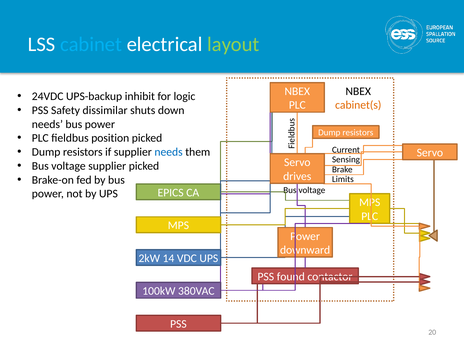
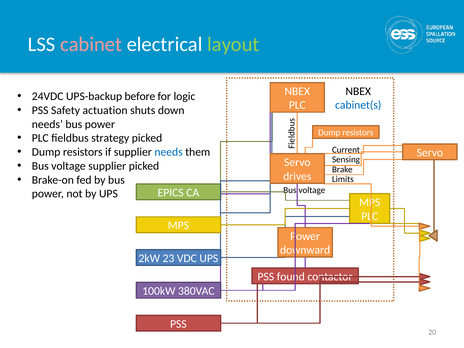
cabinet colour: light blue -> pink (91, 44)
inhibit: inhibit -> before (140, 96)
cabinet(s colour: orange -> blue (358, 105)
dissimilar: dissimilar -> actuation (105, 110)
position: position -> strategy (110, 138)
14: 14 -> 23 (168, 258)
